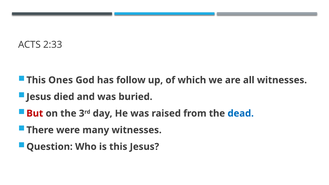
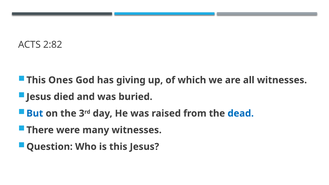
2:33: 2:33 -> 2:82 (53, 45)
follow: follow -> giving (131, 80)
But colour: red -> blue (35, 113)
